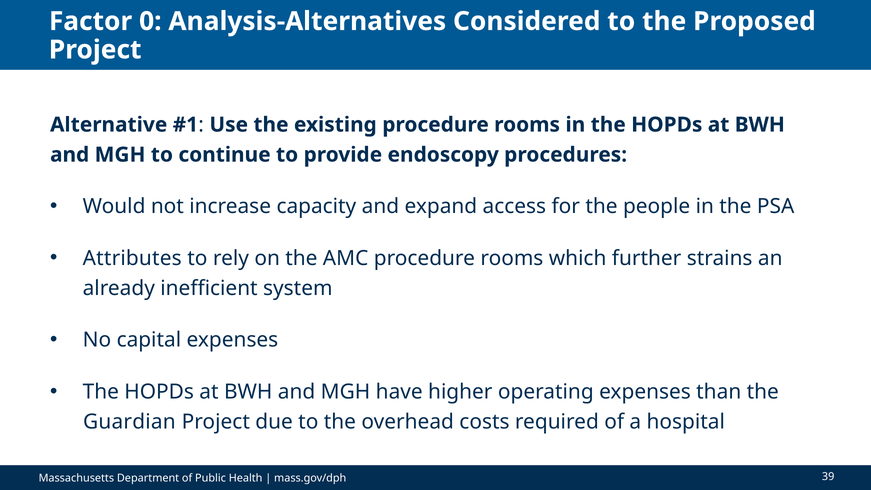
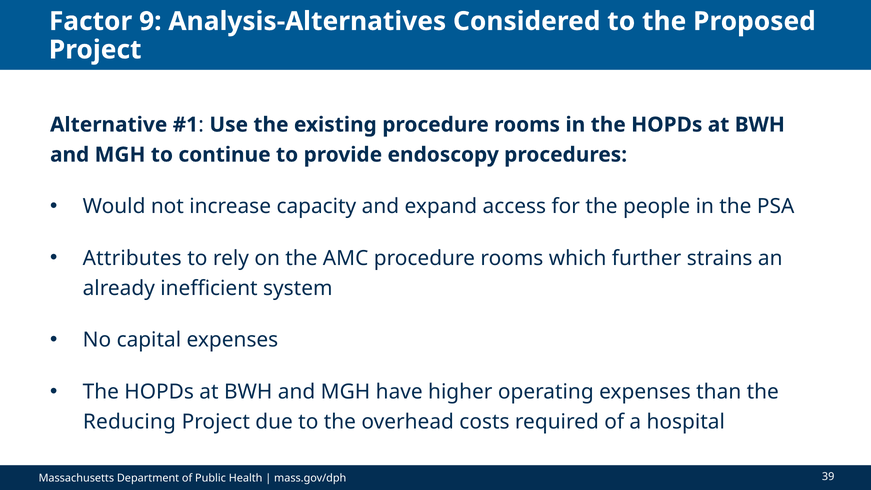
0: 0 -> 9 (150, 21)
Guardian: Guardian -> Reducing (129, 422)
